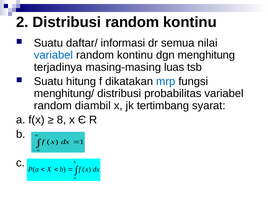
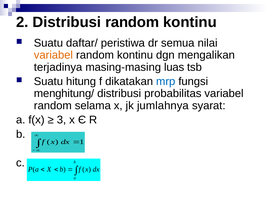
informasi: informasi -> peristiwa (123, 43)
variabel colour: blue -> orange (53, 55)
menghitung: menghitung -> mengalikan (206, 55)
diambil: diambil -> selama (93, 106)
tertimbang: tertimbang -> jumlahnya (163, 106)
8: 8 -> 3 (62, 120)
